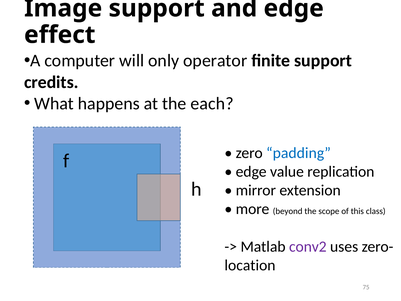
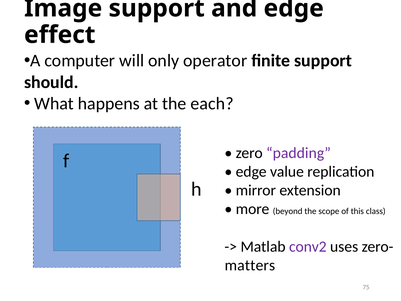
credits: credits -> should (51, 82)
padding colour: blue -> purple (298, 153)
location: location -> matters (250, 265)
